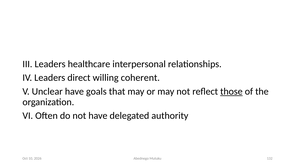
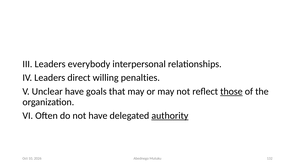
healthcare: healthcare -> everybody (89, 64)
coherent: coherent -> penalties (140, 78)
authority underline: none -> present (170, 116)
